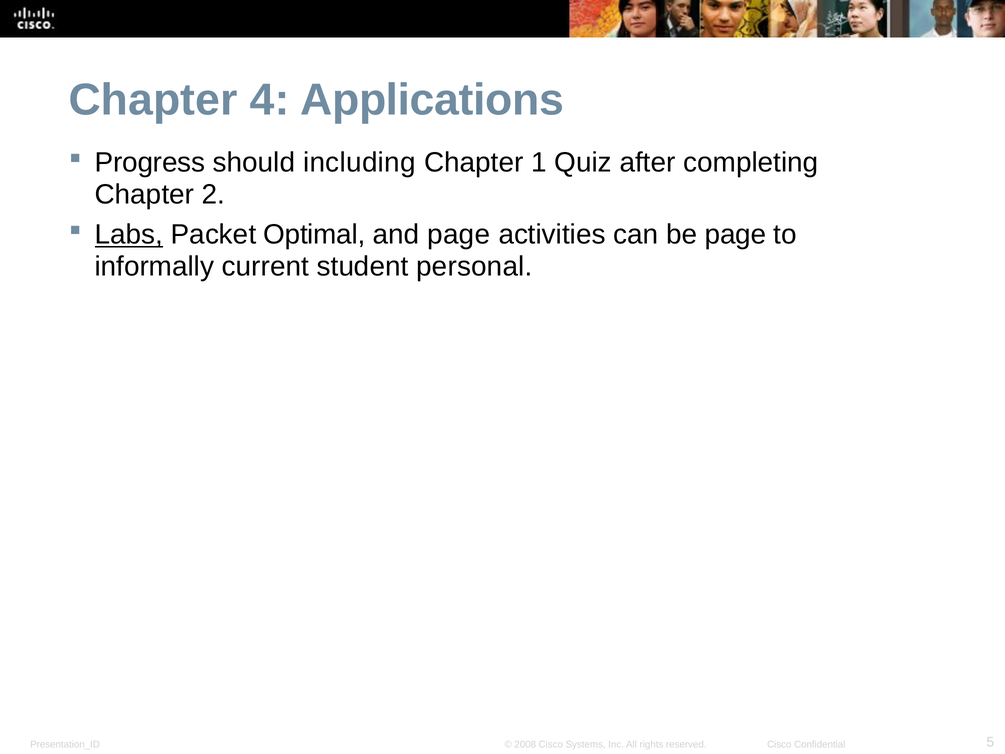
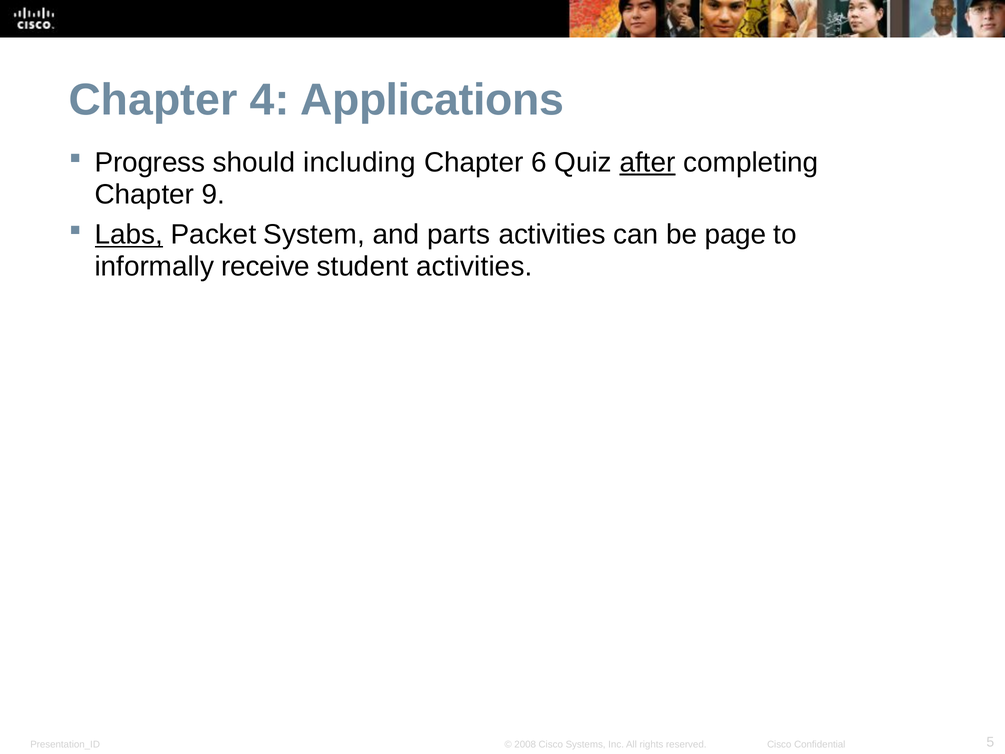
1: 1 -> 6 (539, 162)
after underline: none -> present (648, 162)
2: 2 -> 9 (213, 194)
Optimal: Optimal -> System (314, 235)
and page: page -> parts (459, 235)
current: current -> receive (266, 266)
student personal: personal -> activities (474, 266)
